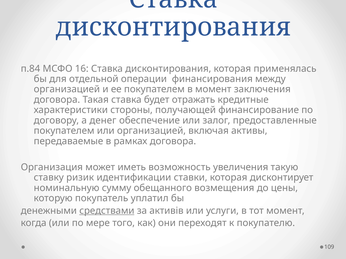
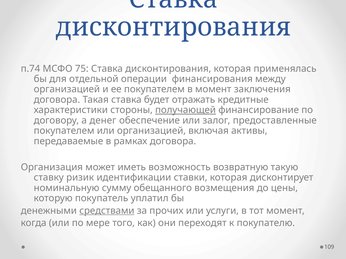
п.84: п.84 -> п.74 (30, 69)
16: 16 -> 75 (82, 69)
получающей underline: none -> present (186, 110)
увеличения: увеличения -> возвратную (241, 167)
активів: активів -> прочих (166, 211)
